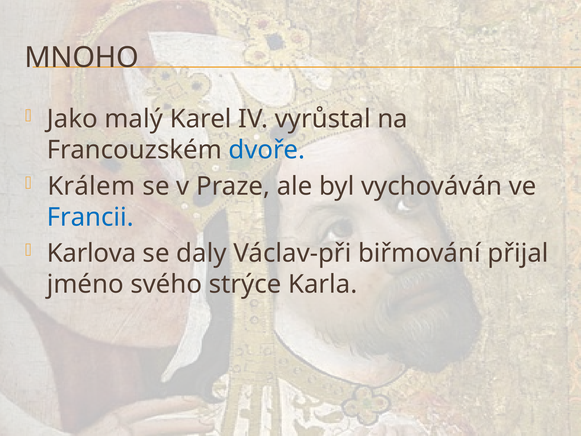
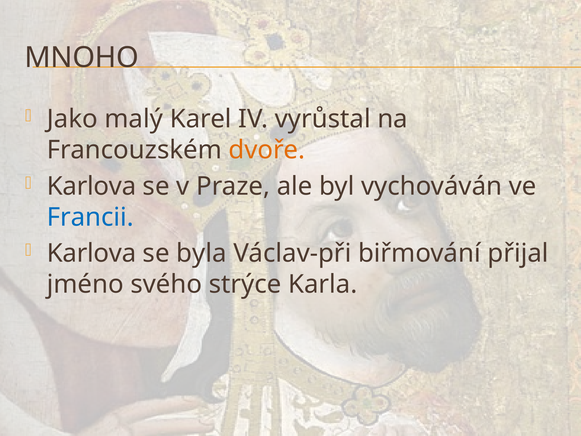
dvoře colour: blue -> orange (267, 150)
Králem: Králem -> Karlova (92, 186)
daly: daly -> byla (202, 253)
